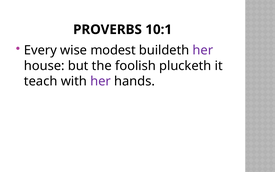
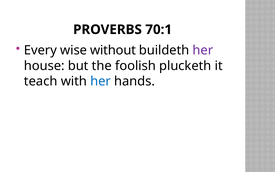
10:1: 10:1 -> 70:1 (159, 30)
modest: modest -> without (113, 50)
her colour: purple -> blue (101, 81)
